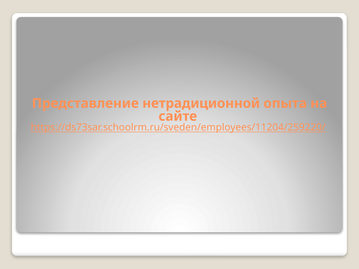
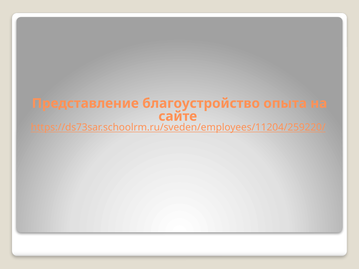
нетрадиционной: нетрадиционной -> благоустройство (201, 103)
